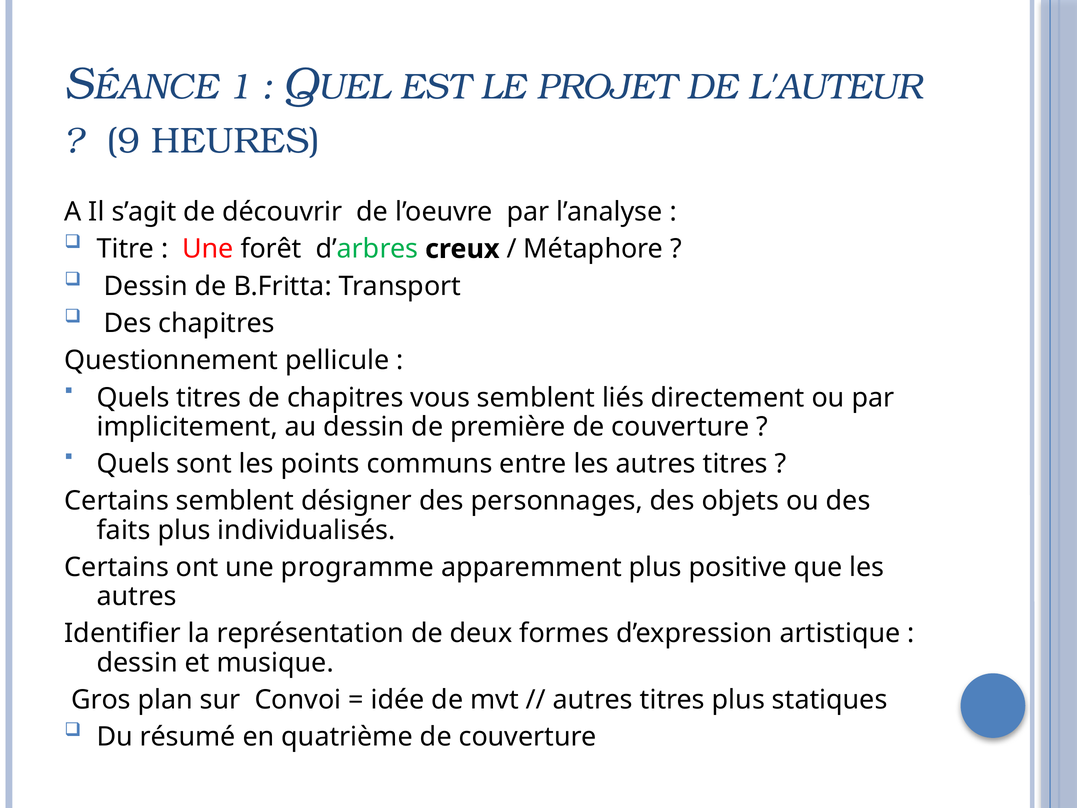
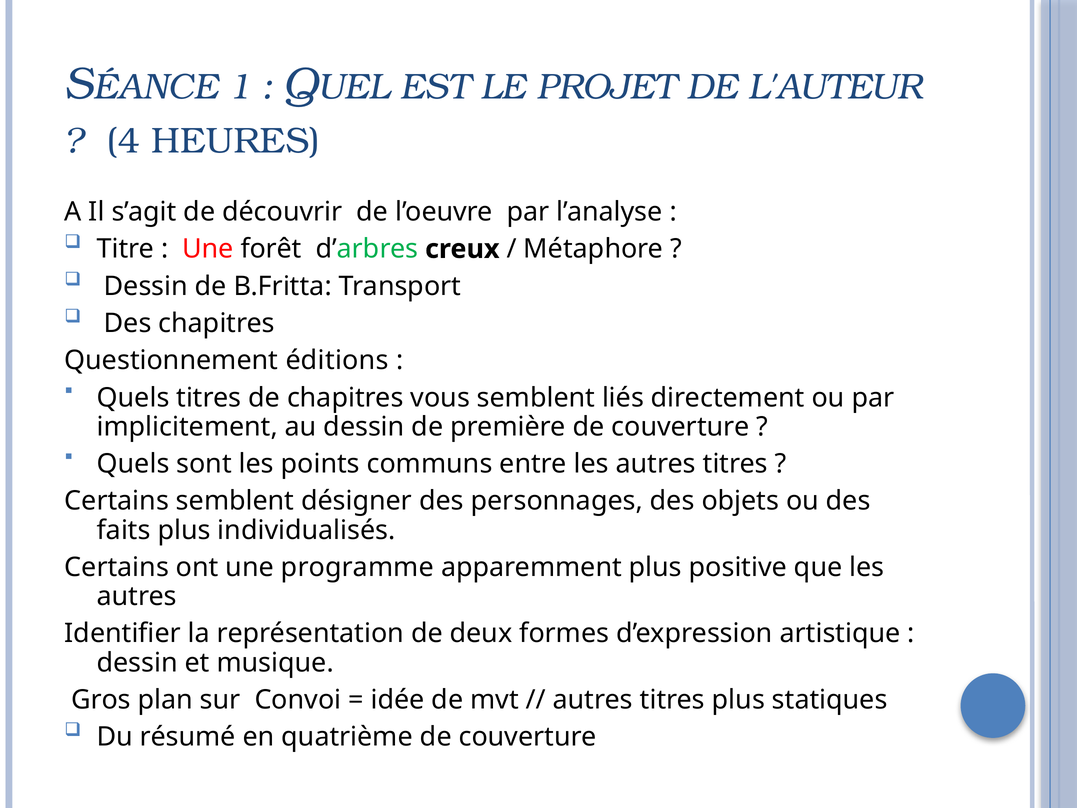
9: 9 -> 4 (123, 141)
pellicule: pellicule -> éditions (337, 360)
